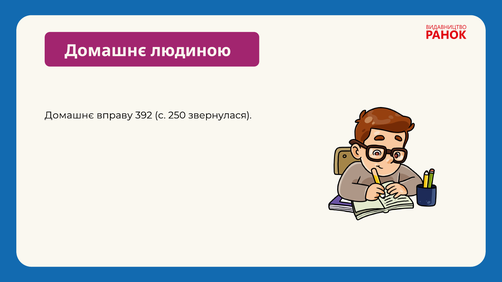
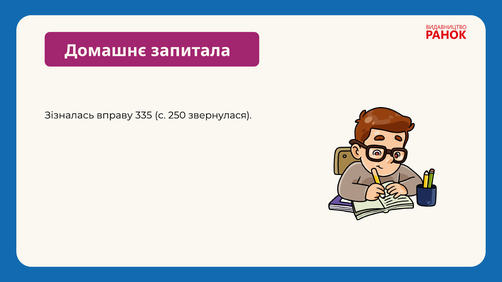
людиною: людиною -> запитала (191, 51)
Домашнє: Домашнє -> Зізналась (69, 115)
392: 392 -> 335 (144, 115)
